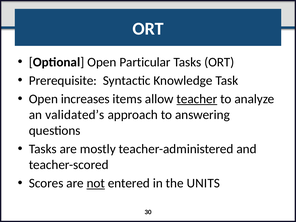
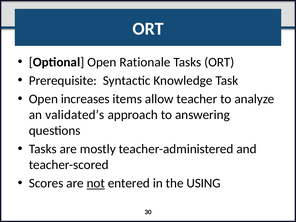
Particular: Particular -> Rationale (145, 62)
teacher underline: present -> none (197, 99)
UNITS: UNITS -> USING (204, 183)
